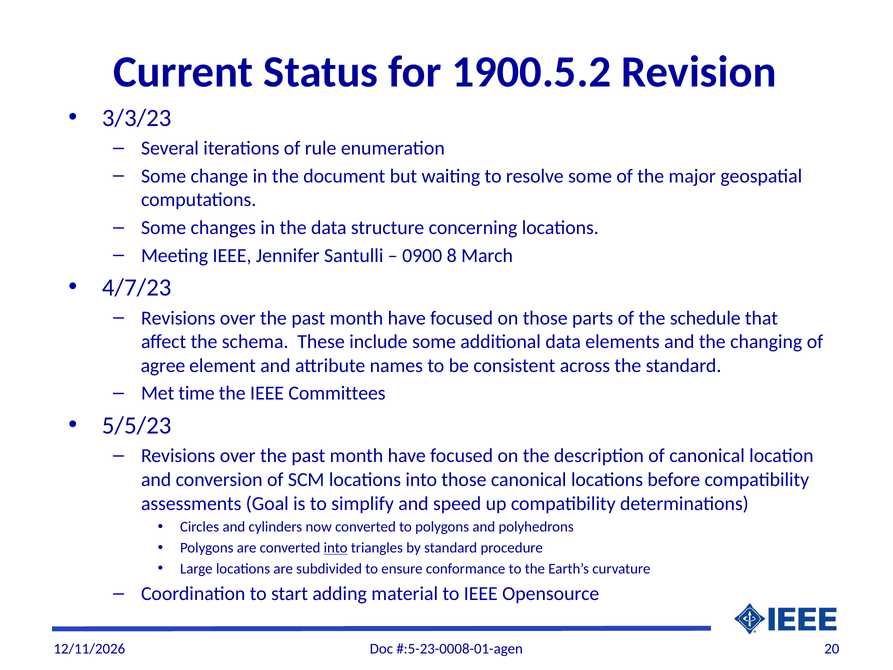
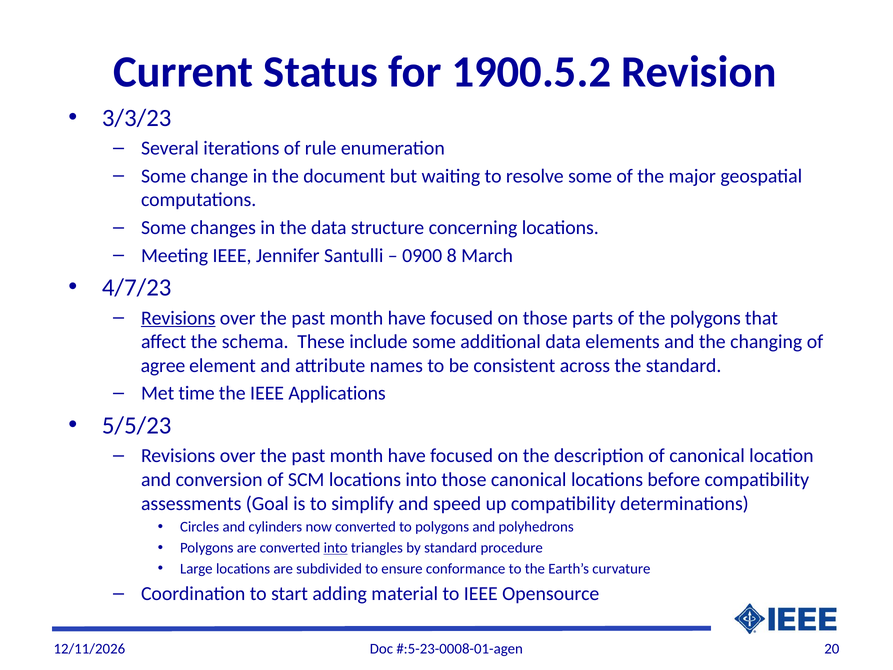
Revisions underline: none -> present (178, 318)
the schedule: schedule -> polygons (705, 318)
Committees: Committees -> Applications (337, 393)
